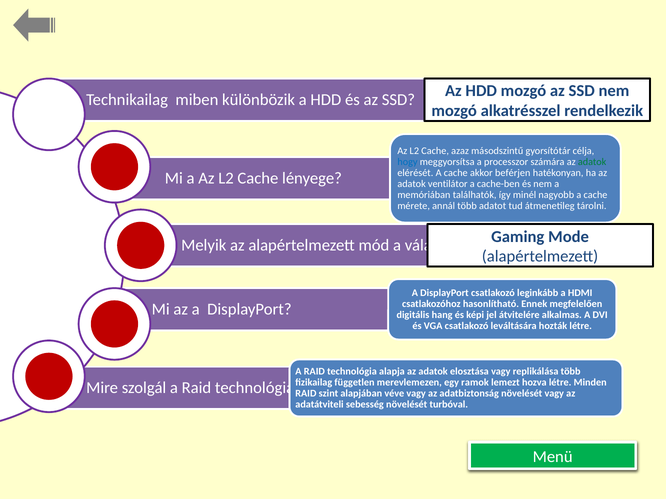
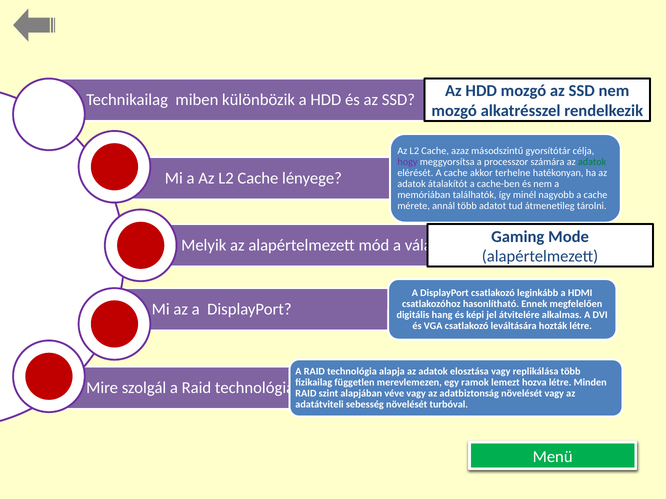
hogy colour: blue -> purple (407, 162)
beférjen: beférjen -> terhelne (513, 173)
ventilátor: ventilátor -> átalakítót (448, 184)
